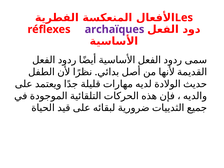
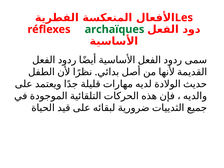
archaïques colour: purple -> green (115, 29)
